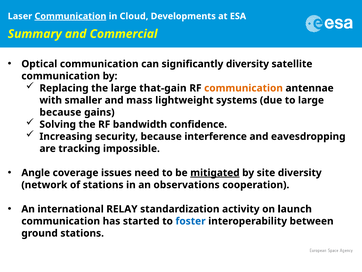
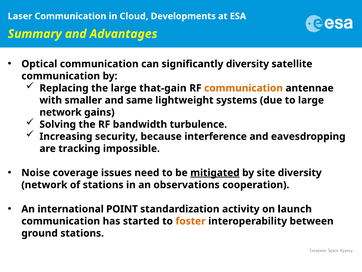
Communication underline: present -> none (70, 16)
Commercial: Commercial -> Advantages (124, 34)
mass: mass -> same (139, 100)
because: because -> network (61, 112)
confidence: confidence -> turbulence (198, 124)
Angle: Angle -> Noise (36, 172)
RELAY: RELAY -> POINT (122, 209)
foster colour: blue -> orange (191, 221)
